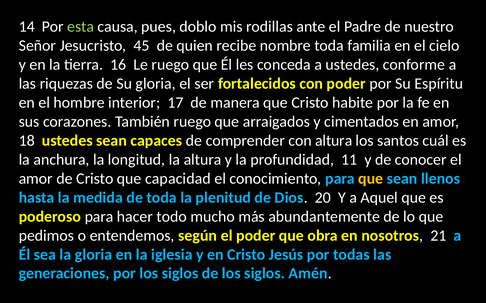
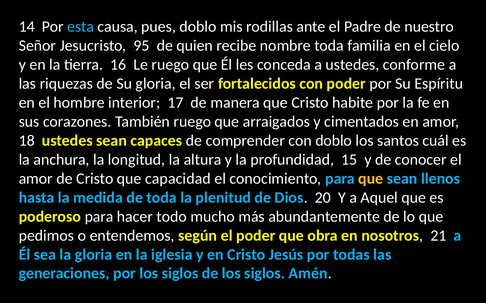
esta colour: light green -> light blue (81, 27)
45: 45 -> 95 (141, 46)
con altura: altura -> doblo (334, 141)
11: 11 -> 15 (349, 160)
